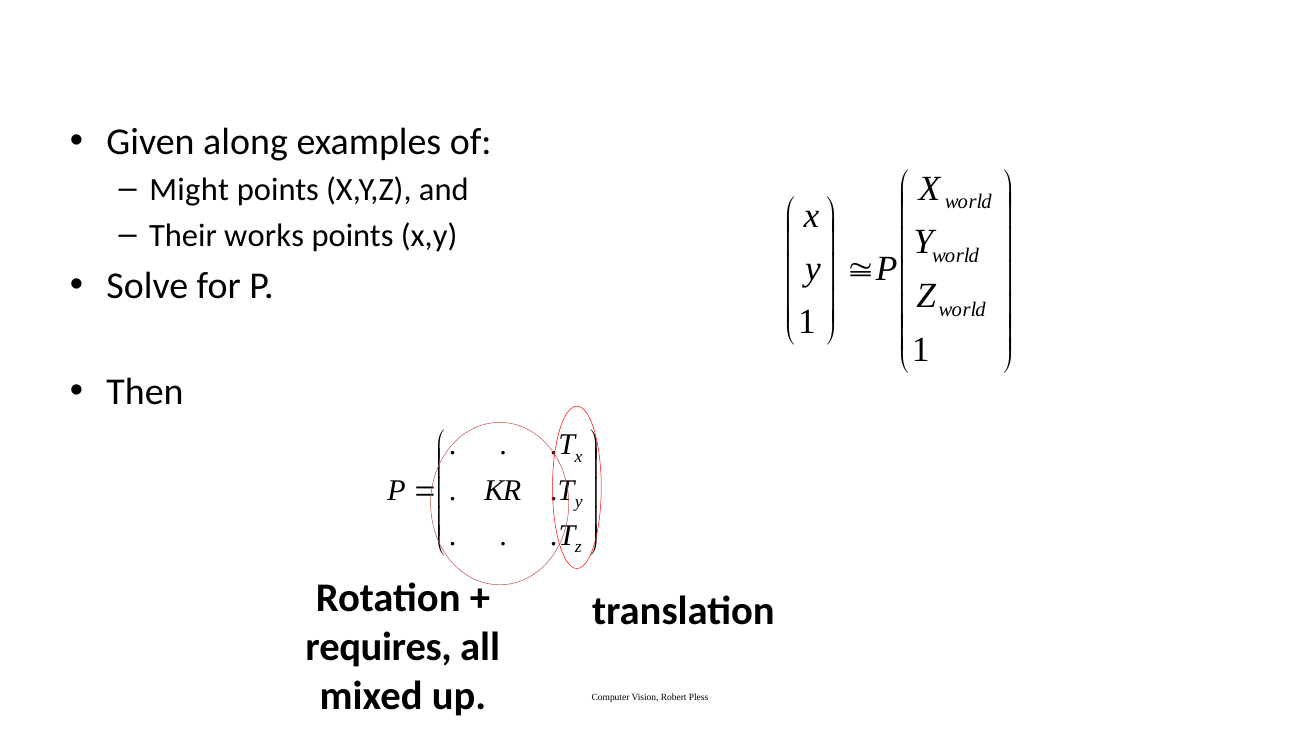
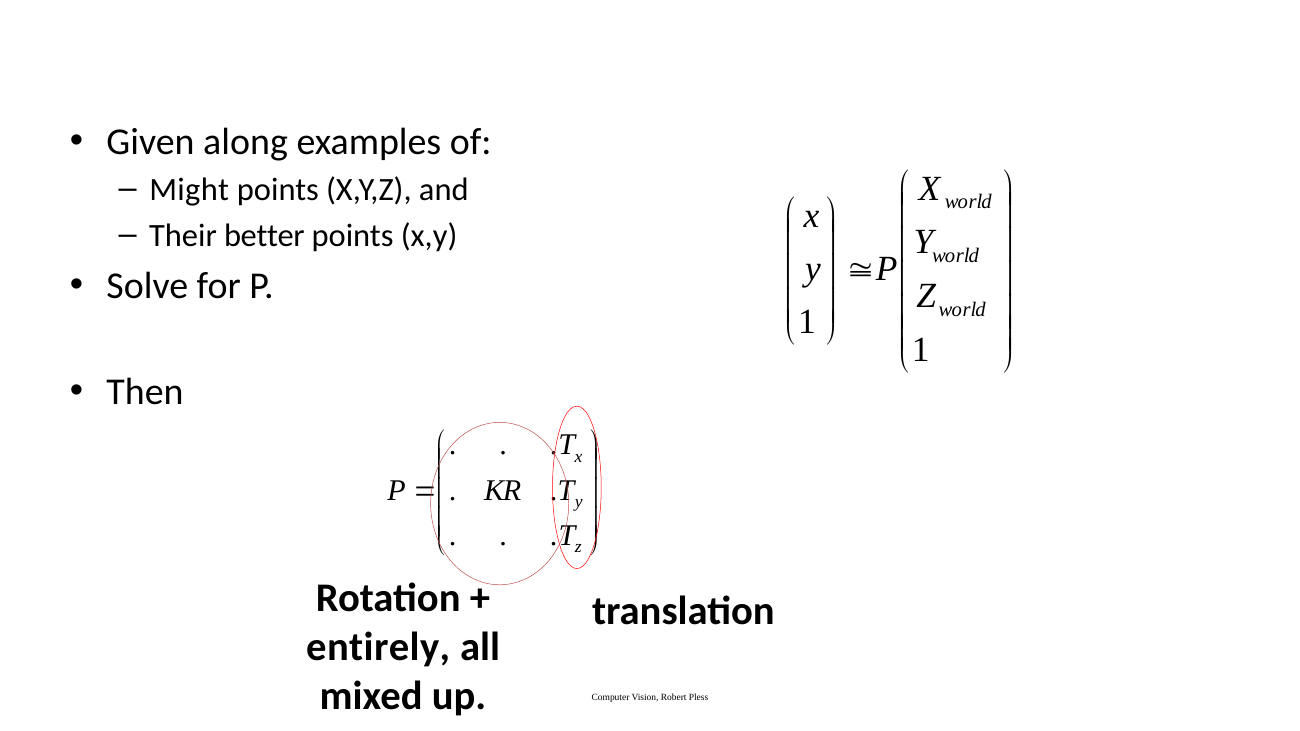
works: works -> better (264, 235)
requires: requires -> entirely (378, 647)
